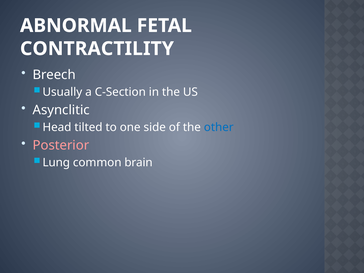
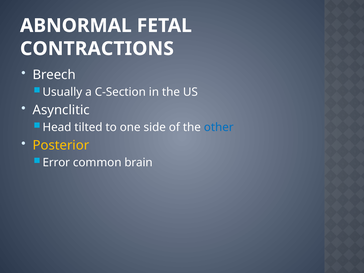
CONTRACTILITY: CONTRACTILITY -> CONTRACTIONS (97, 49)
Posterior colour: pink -> yellow (61, 145)
Lung: Lung -> Error (56, 162)
